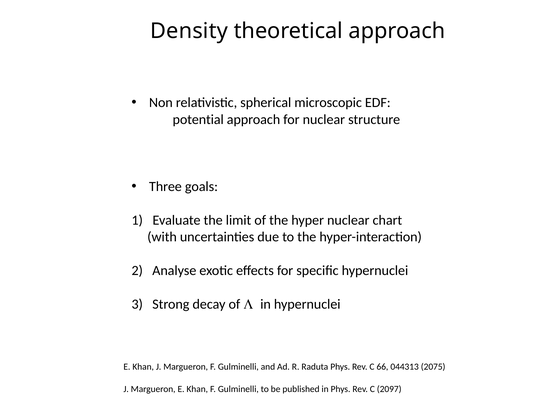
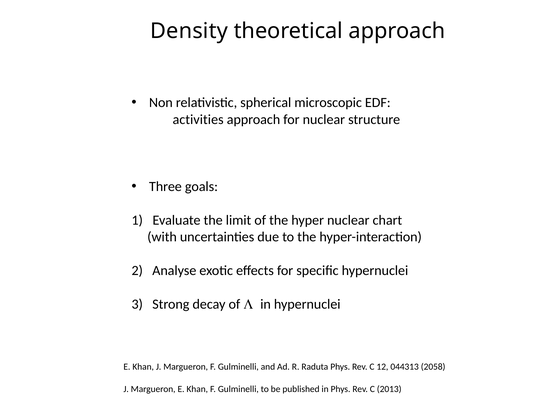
potential: potential -> activities (198, 119)
66: 66 -> 12 (382, 367)
2075: 2075 -> 2058 (433, 367)
2097: 2097 -> 2013 (389, 389)
